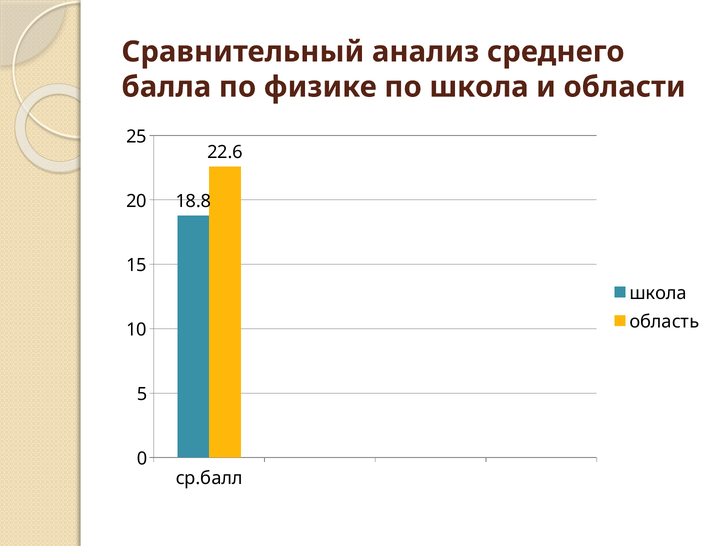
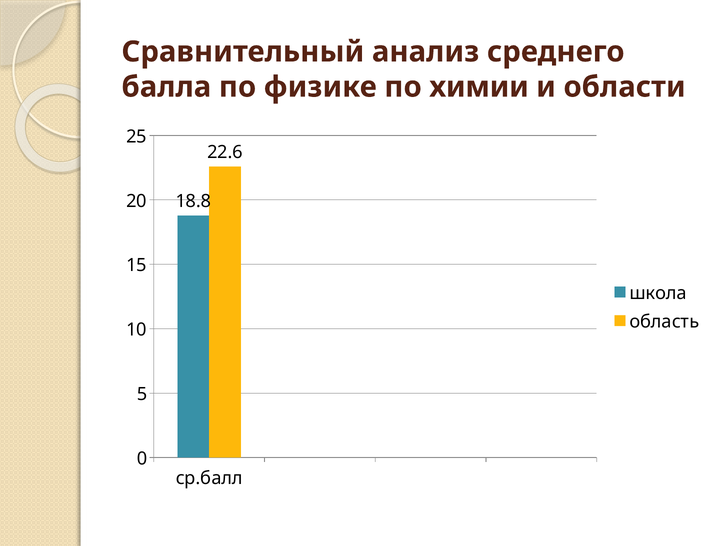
по школа: школа -> химии (479, 87)
